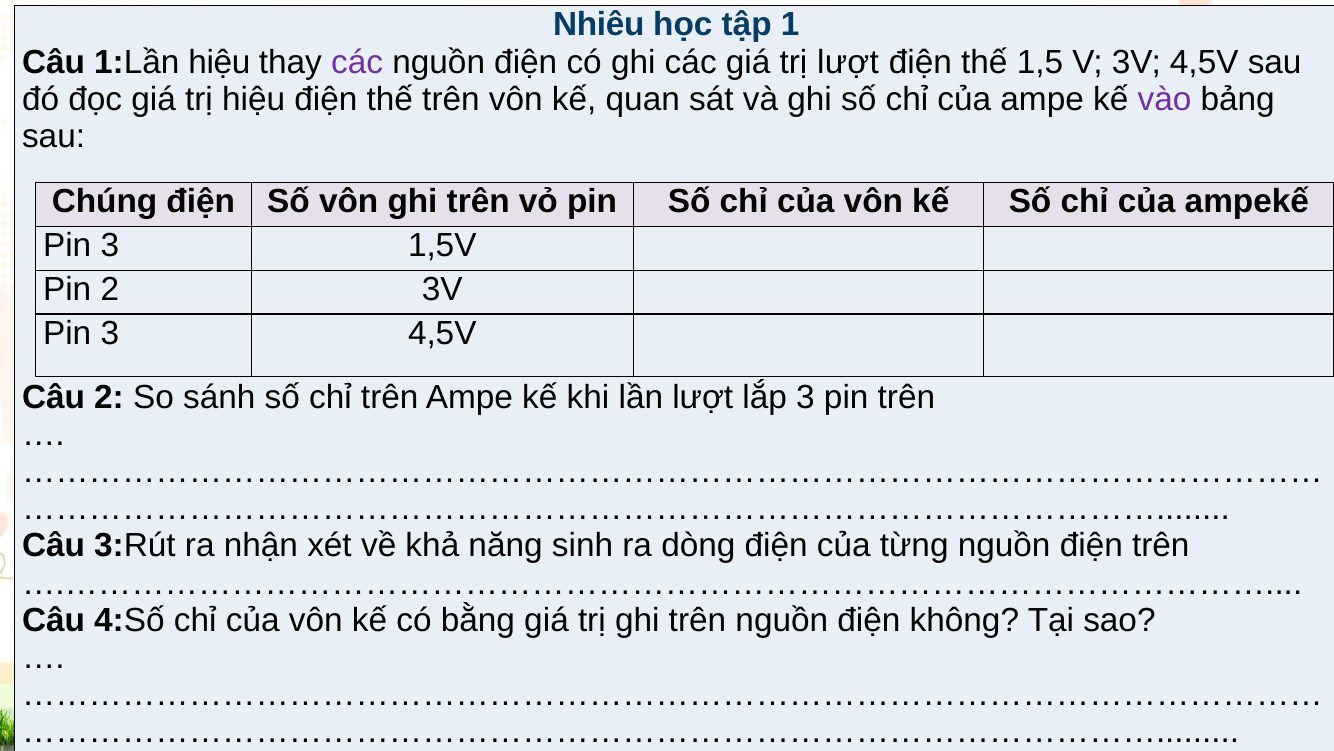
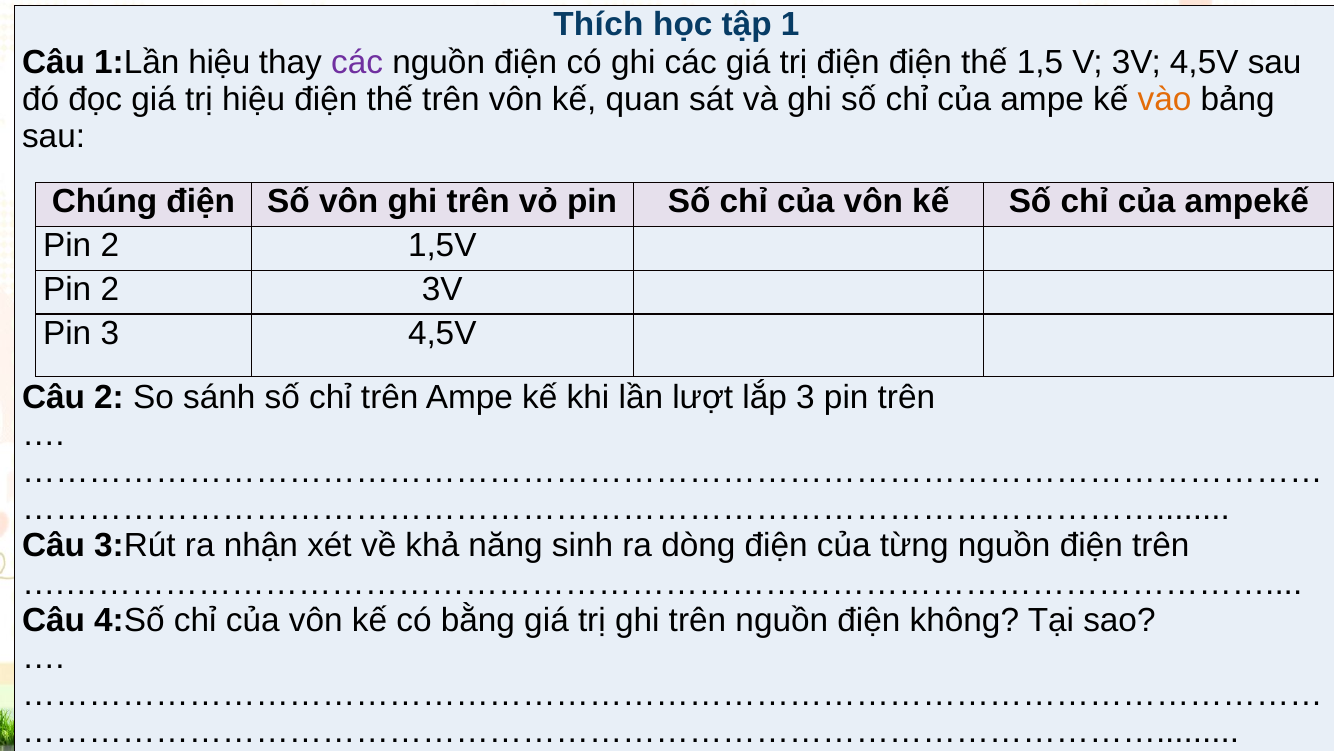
Nhiêu: Nhiêu -> Thích (598, 25)
trị lượt: lượt -> điện (848, 62)
vào colour: purple -> orange (1165, 99)
3: 3 -> 2 (110, 245)
